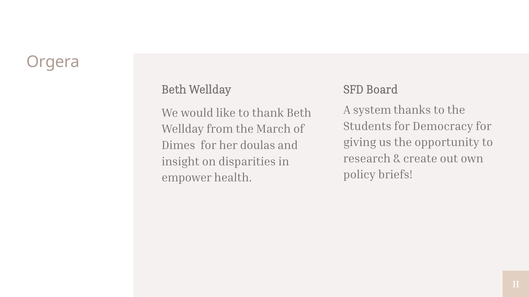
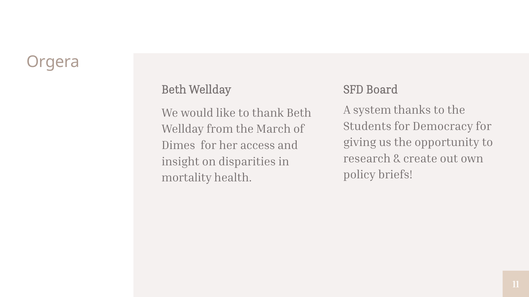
doulas: doulas -> access (258, 146)
empower: empower -> mortality (187, 178)
